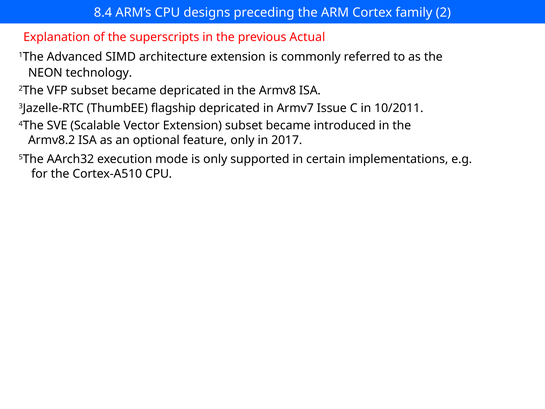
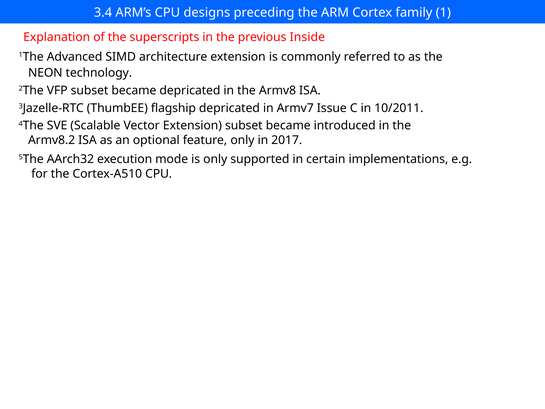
8.4: 8.4 -> 3.4 (103, 13)
2: 2 -> 1 (443, 13)
Actual: Actual -> Inside (307, 37)
